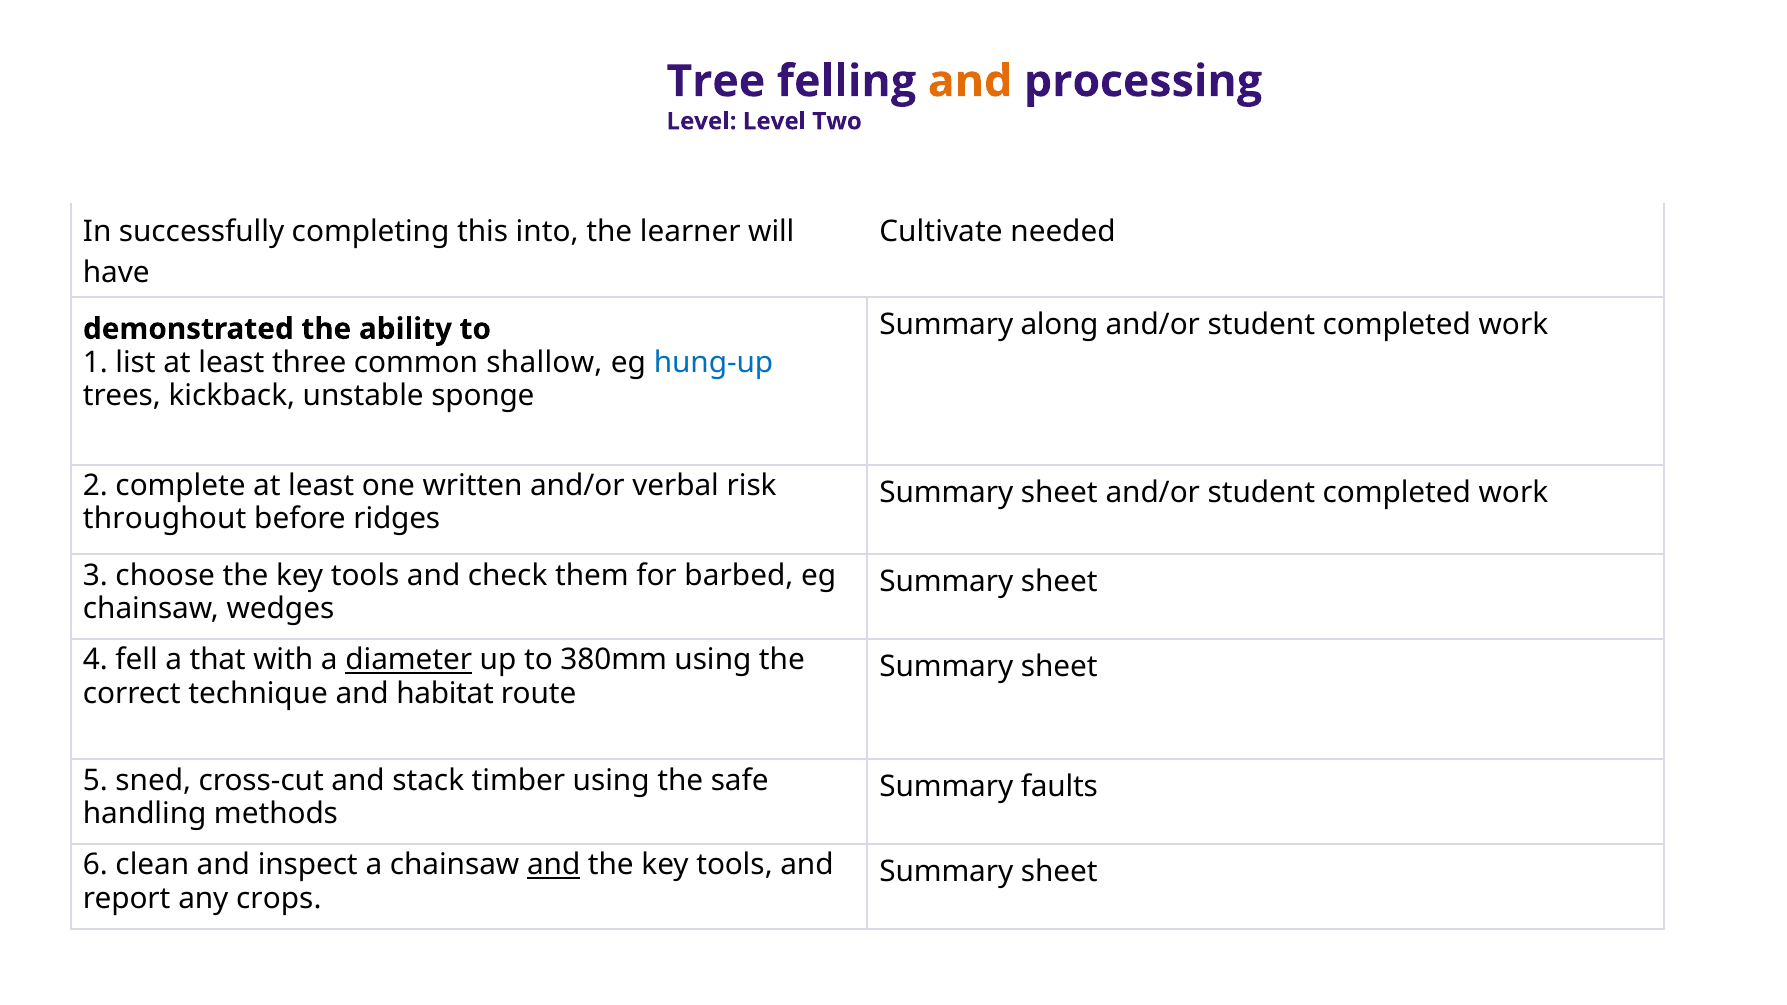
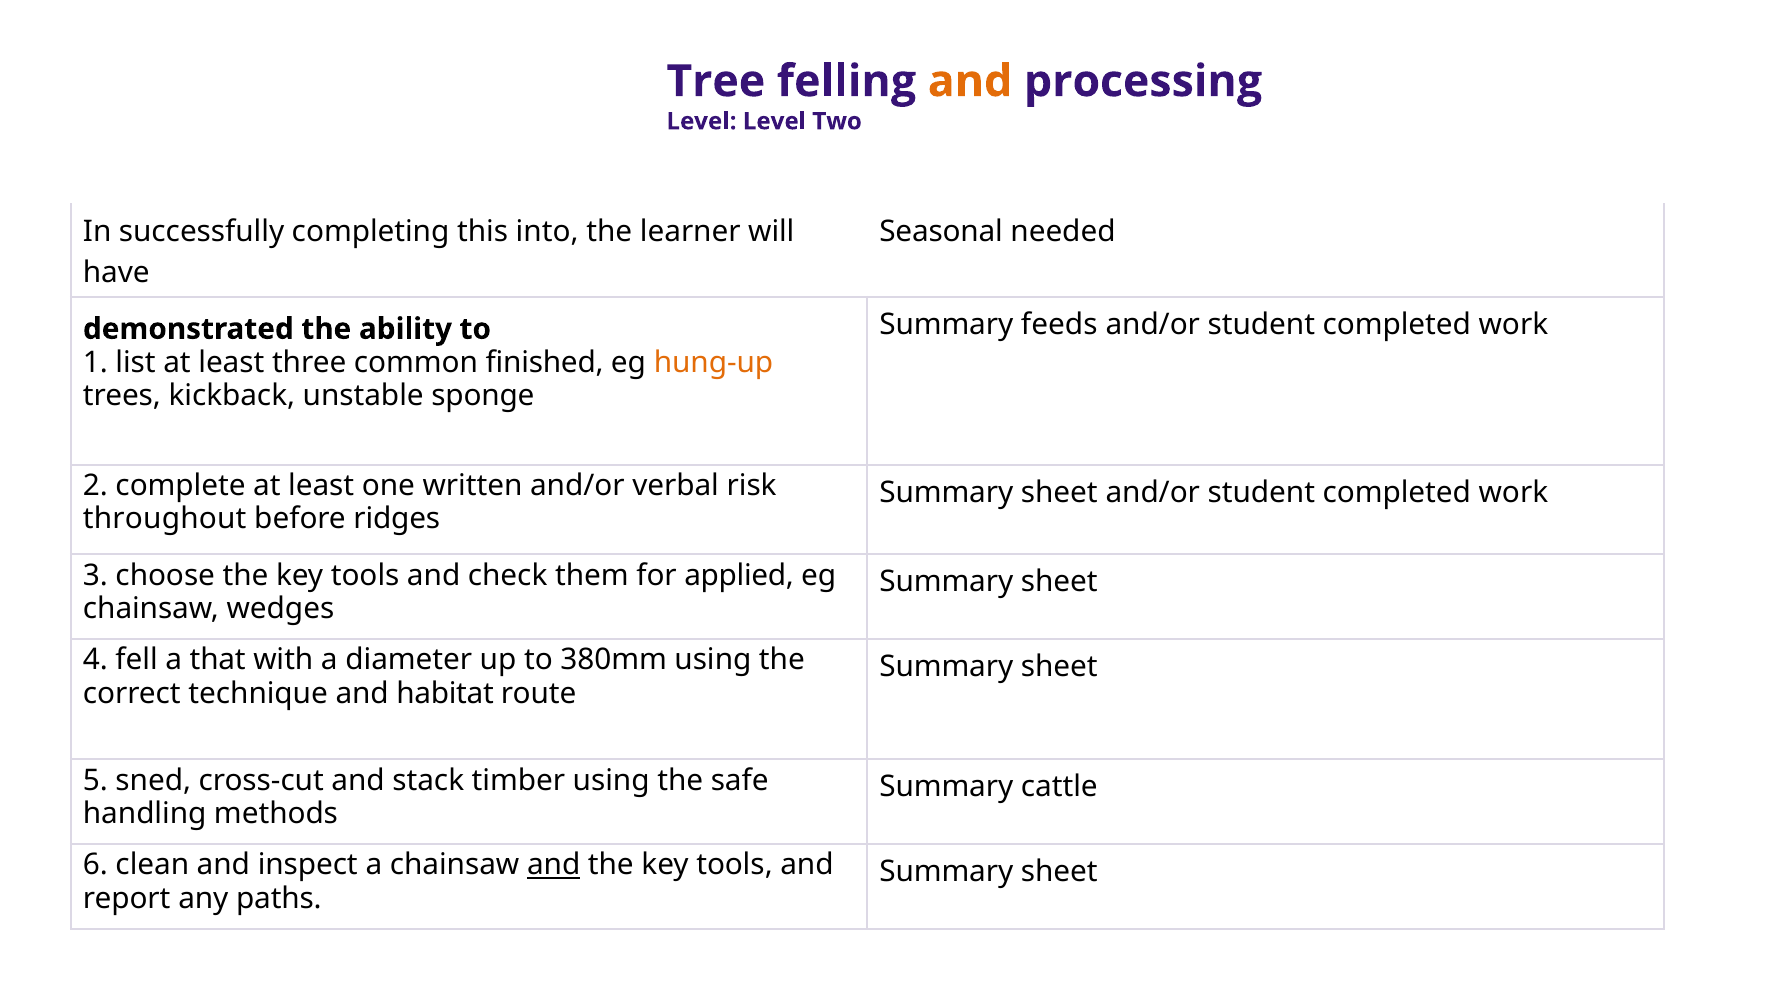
Cultivate: Cultivate -> Seasonal (941, 232)
along: along -> feeds (1059, 325)
shallow: shallow -> finished (545, 363)
hung-up colour: blue -> orange (713, 363)
barbed: barbed -> applied (739, 575)
diameter underline: present -> none (409, 660)
faults: faults -> cattle (1059, 787)
crops: crops -> paths (279, 899)
